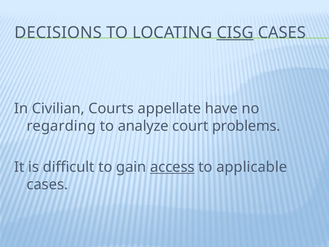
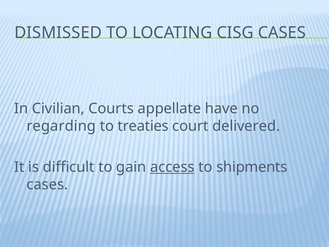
DECISIONS: DECISIONS -> DISMISSED (58, 33)
CISG underline: present -> none (235, 33)
analyze: analyze -> treaties (143, 126)
problems: problems -> delivered (246, 126)
applicable: applicable -> shipments (252, 167)
